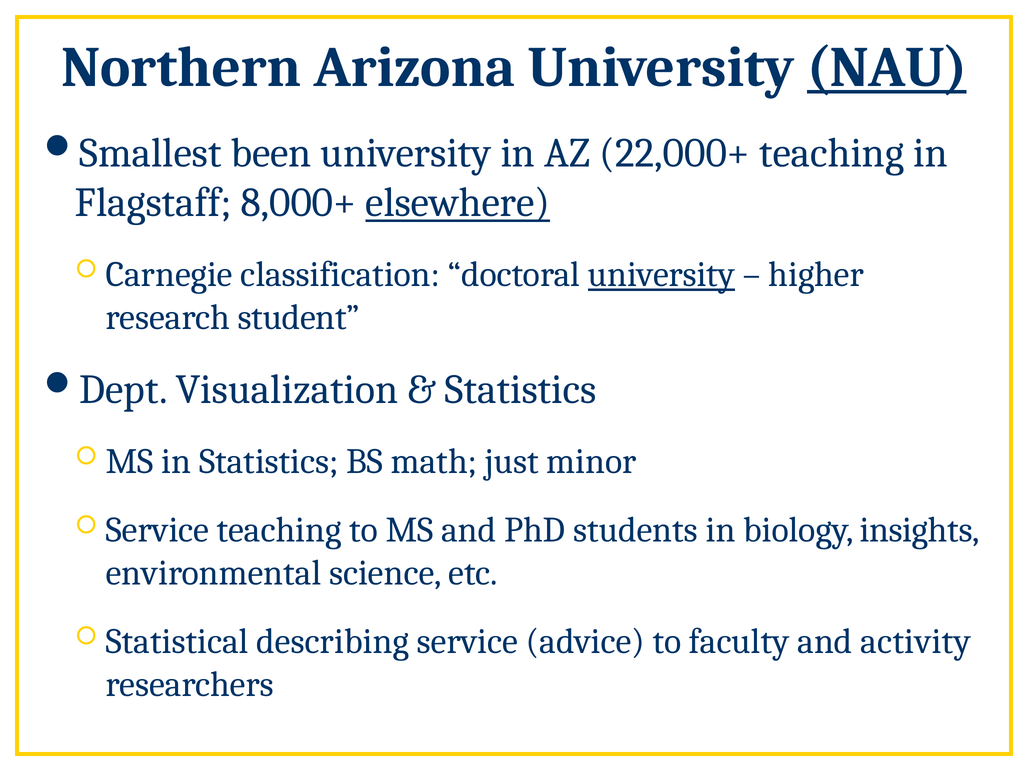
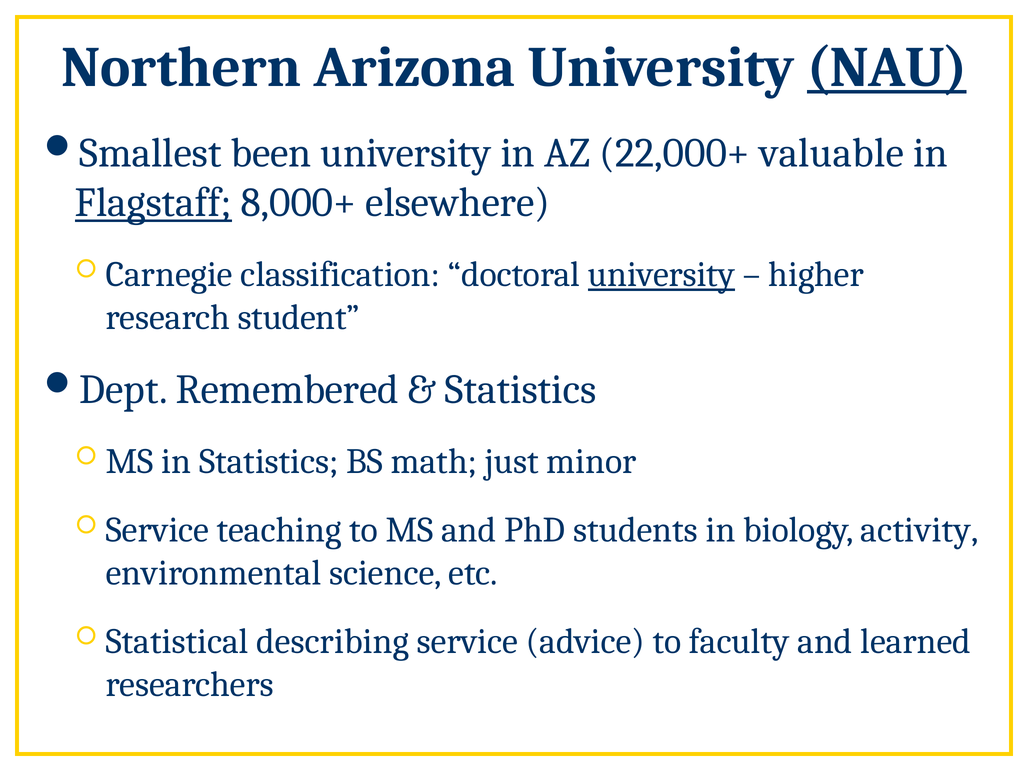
22,000+ teaching: teaching -> valuable (831, 153)
Flagstaff underline: none -> present (153, 203)
elsewhere underline: present -> none (458, 203)
Visualization: Visualization -> Remembered (287, 390)
insights: insights -> activity (919, 530)
activity: activity -> learned (916, 641)
